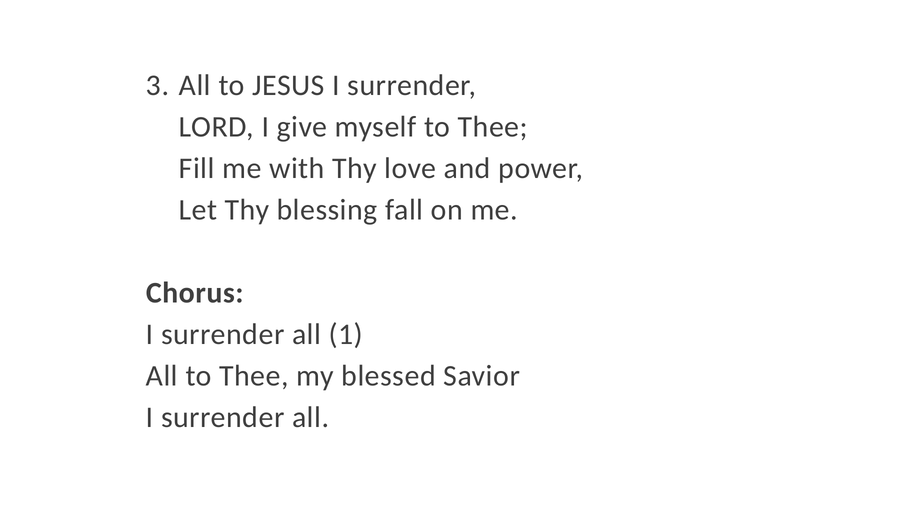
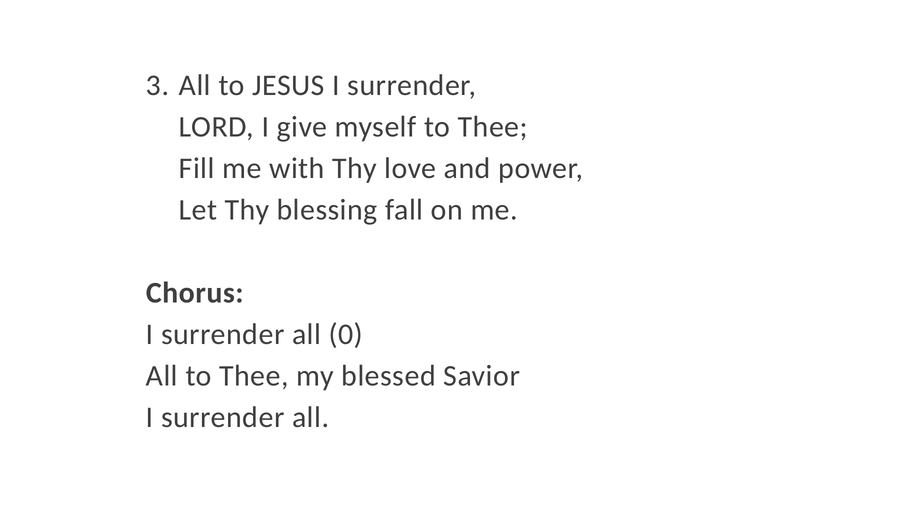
1: 1 -> 0 (346, 334)
